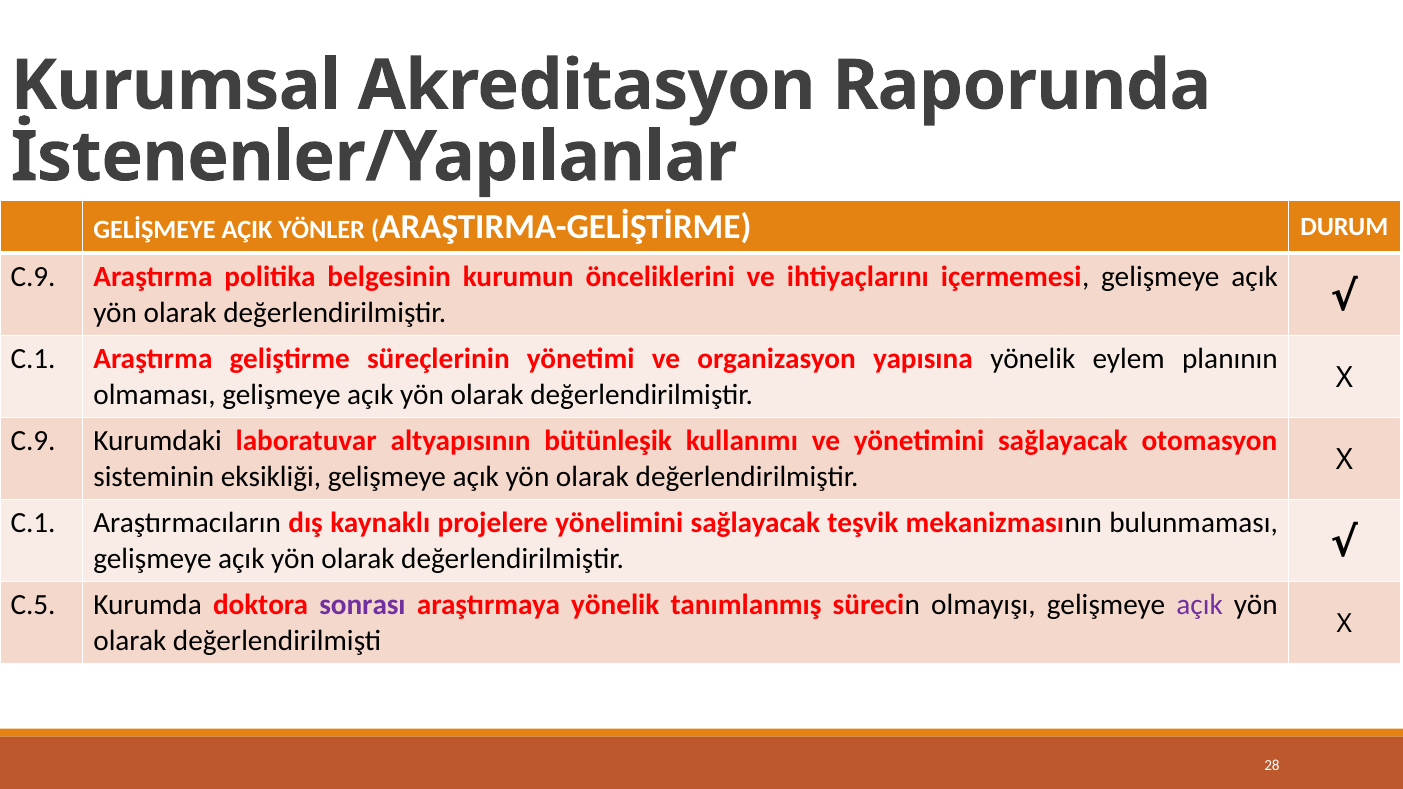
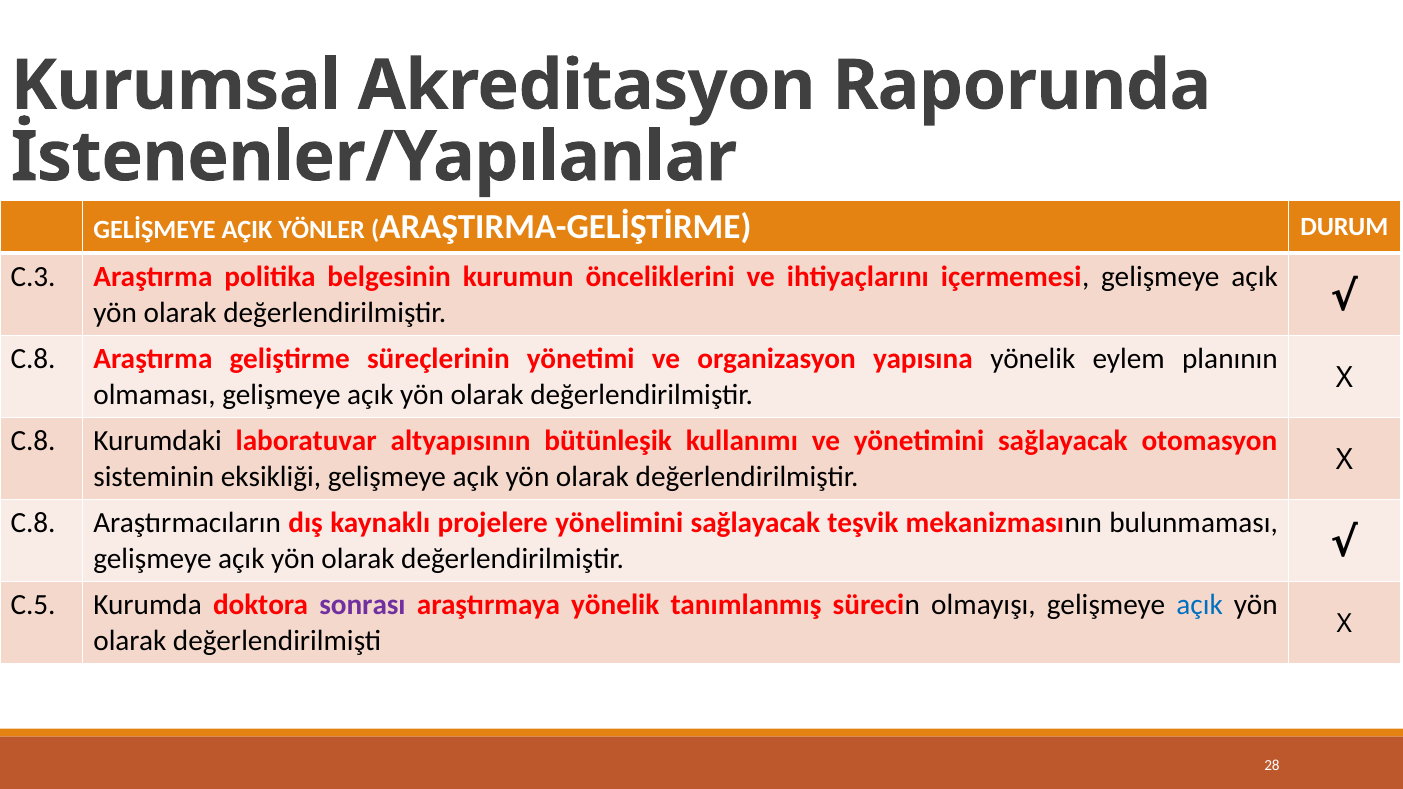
C.9: C.9 -> C.3 (33, 277)
C.1: C.1 -> C.8 (33, 359)
C.9: C.9 -> C.8 (33, 441)
C.1: C.1 -> C.8 (33, 523)
açık colour: purple -> blue (1200, 605)
